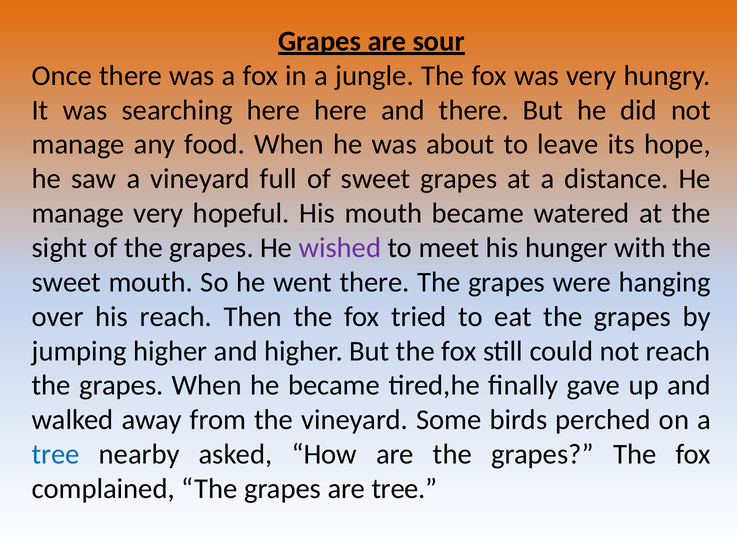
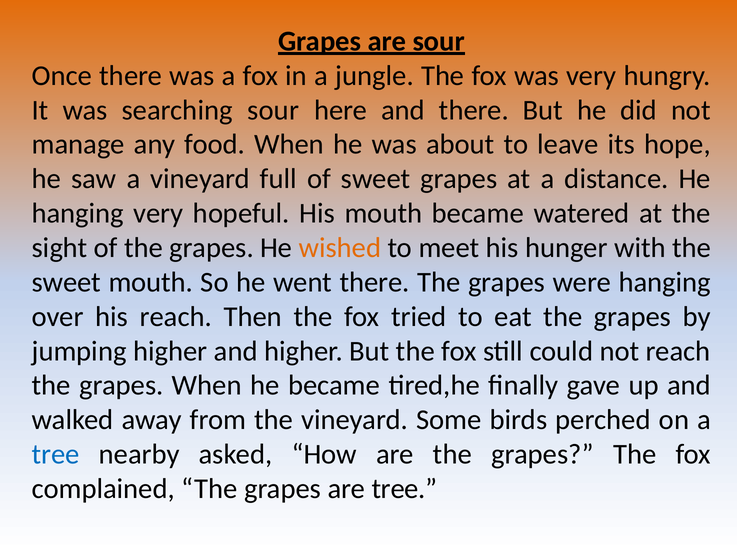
searching here: here -> sour (273, 110)
manage: manage -> hanging (78, 213)
wished colour: purple -> orange (340, 248)
